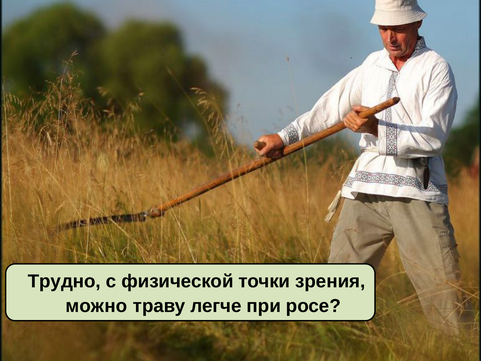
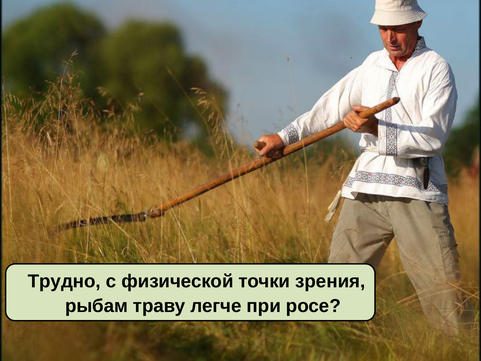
можно: можно -> рыбам (97, 306)
